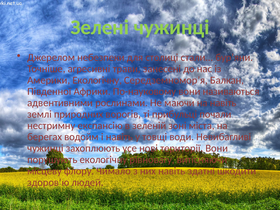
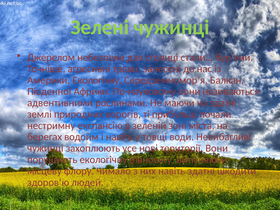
на навіть: навіть -> здатні (223, 103)
